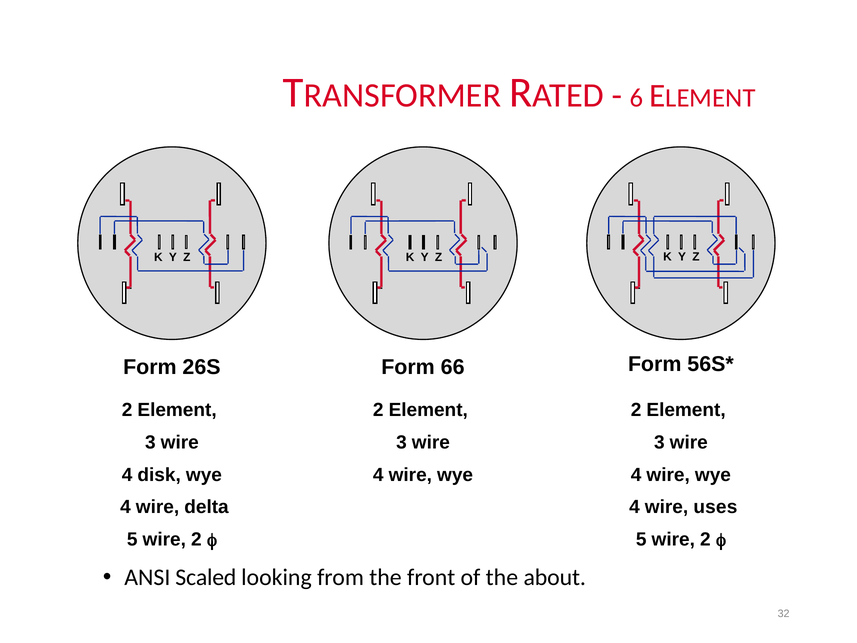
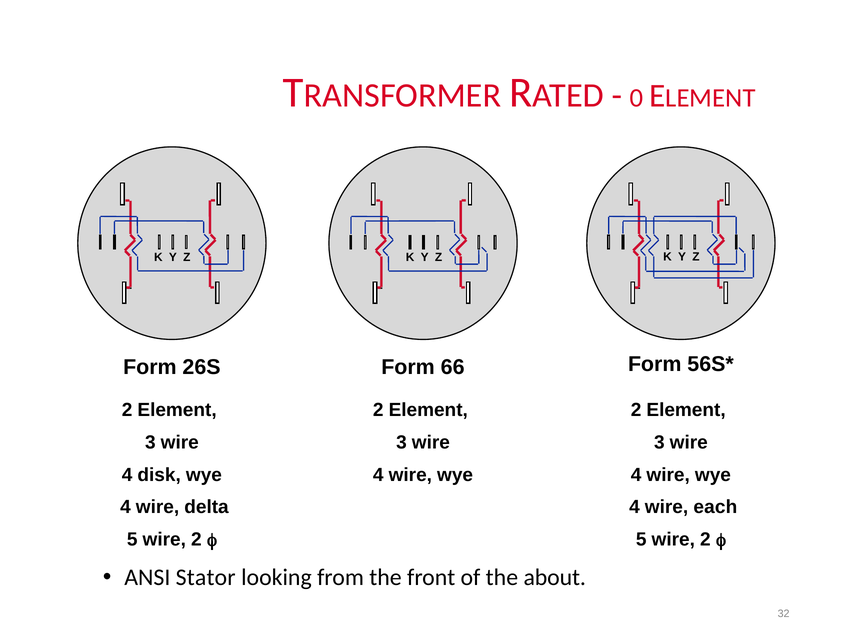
6: 6 -> 0 (637, 98)
uses: uses -> each (715, 507)
Scaled: Scaled -> Stator (206, 577)
